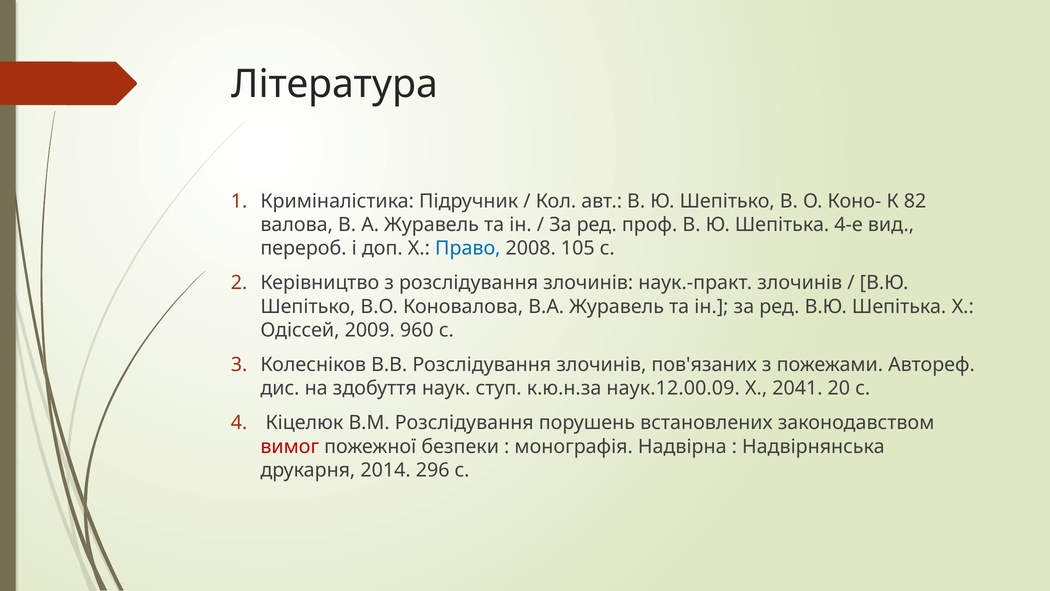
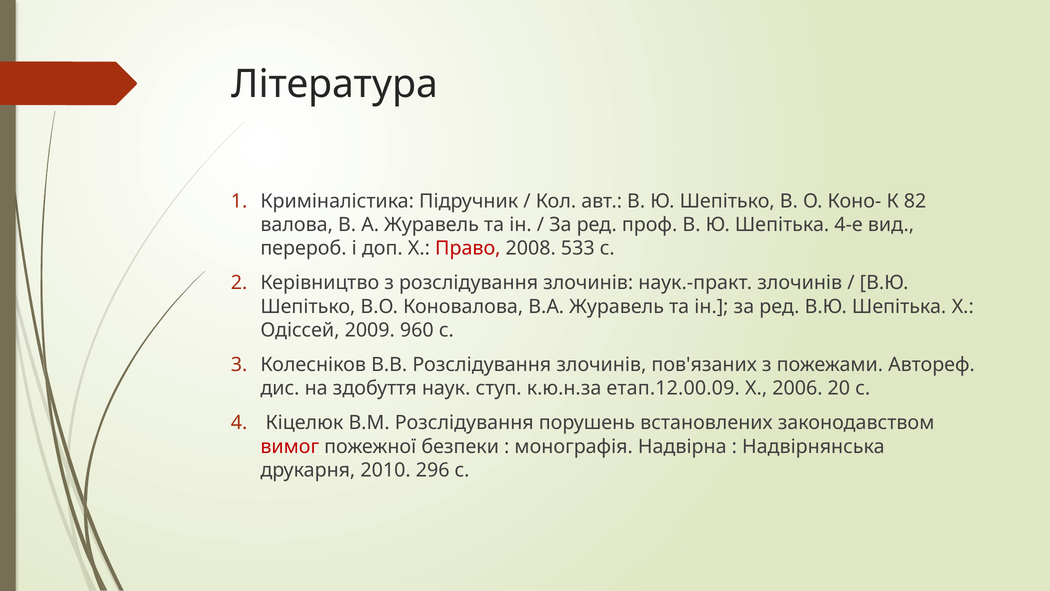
Право colour: blue -> red (468, 248)
105: 105 -> 533 (578, 248)
наук.12.00.09: наук.12.00.09 -> етап.12.00.09 (673, 388)
2041: 2041 -> 2006 (797, 388)
2014: 2014 -> 2010 (386, 470)
